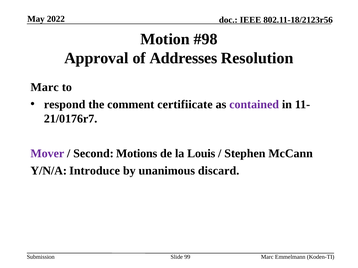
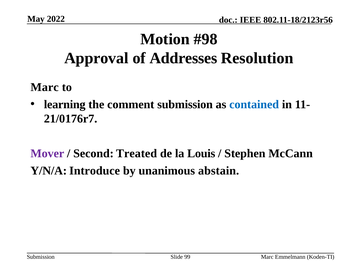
respond: respond -> learning (65, 105)
comment certifiicate: certifiicate -> submission (185, 105)
contained colour: purple -> blue (254, 105)
Motions: Motions -> Treated (137, 154)
discard: discard -> abstain (219, 171)
